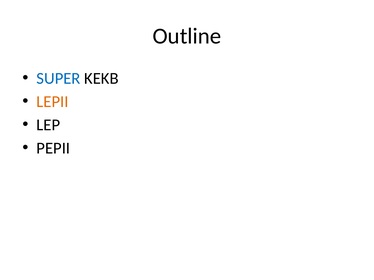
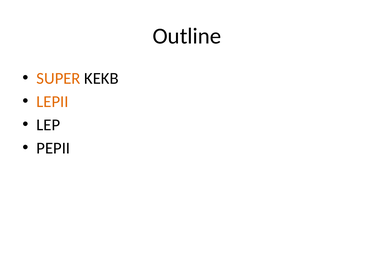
SUPER colour: blue -> orange (58, 78)
